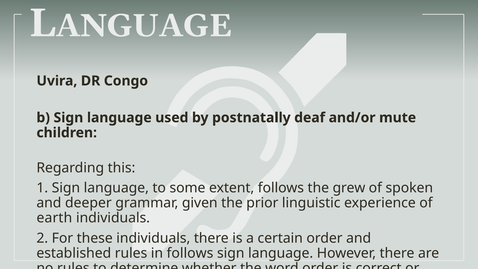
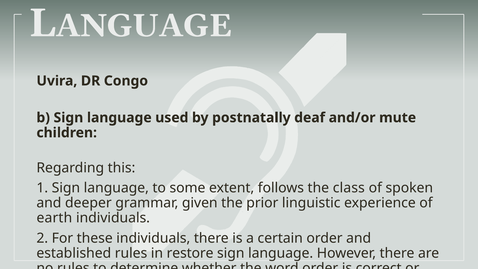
grew: grew -> class (349, 188)
in follows: follows -> restore (190, 253)
